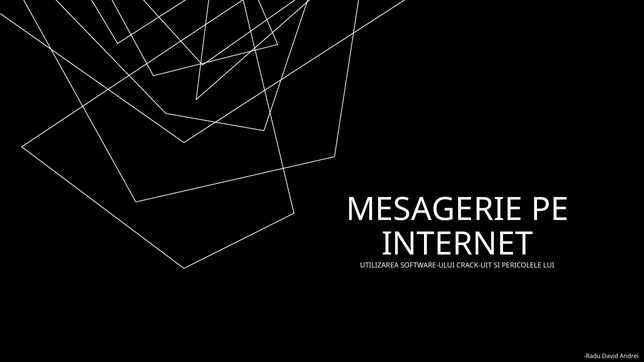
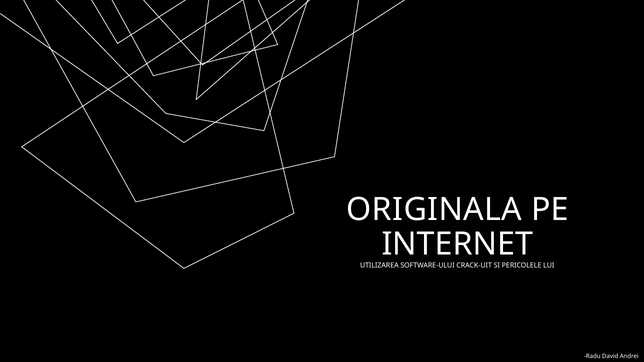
MESAGERIE: MESAGERIE -> ORIGINALA (434, 210)
